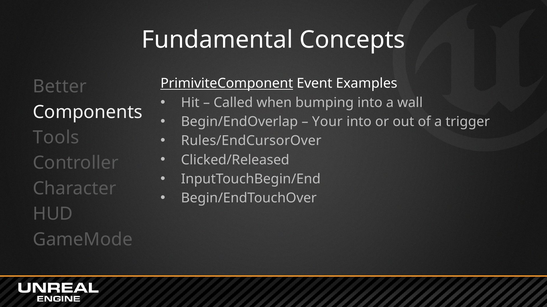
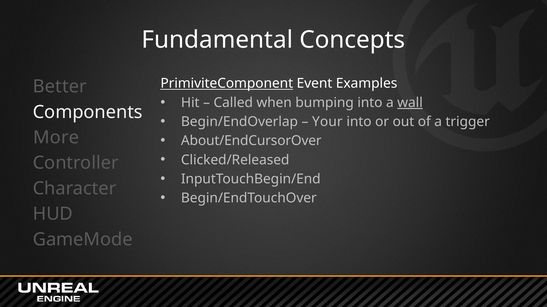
wall underline: none -> present (410, 103)
Tools: Tools -> More (56, 138)
Rules/EndCursorOver: Rules/EndCursorOver -> About/EndCursorOver (251, 141)
